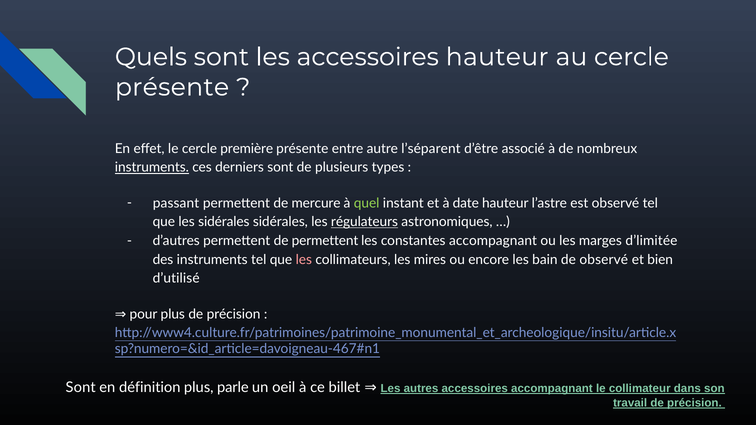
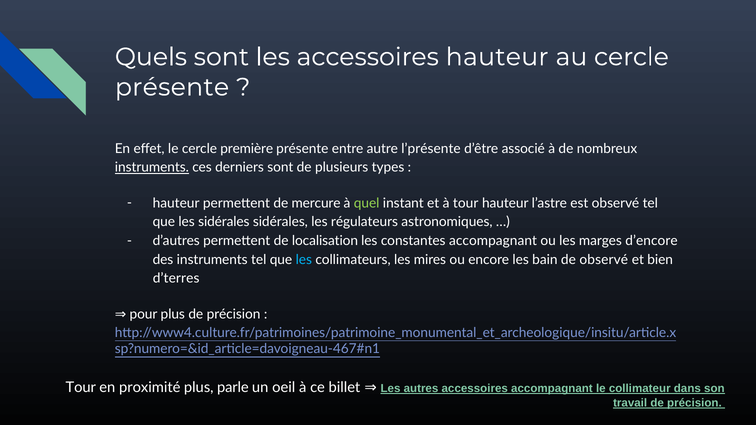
l’séparent: l’séparent -> l’présente (431, 149)
passant: passant -> hauteur (176, 203)
à date: date -> tour (466, 203)
régulateurs underline: present -> none (364, 222)
de permettent: permettent -> localisation (325, 241)
d’limitée: d’limitée -> d’encore (651, 241)
les colour: pink -> light blue (304, 260)
d’utilisé: d’utilisé -> d’terres (176, 279)
Sont: Sont -> Tour (81, 388)
définition: définition -> proximité (150, 388)
